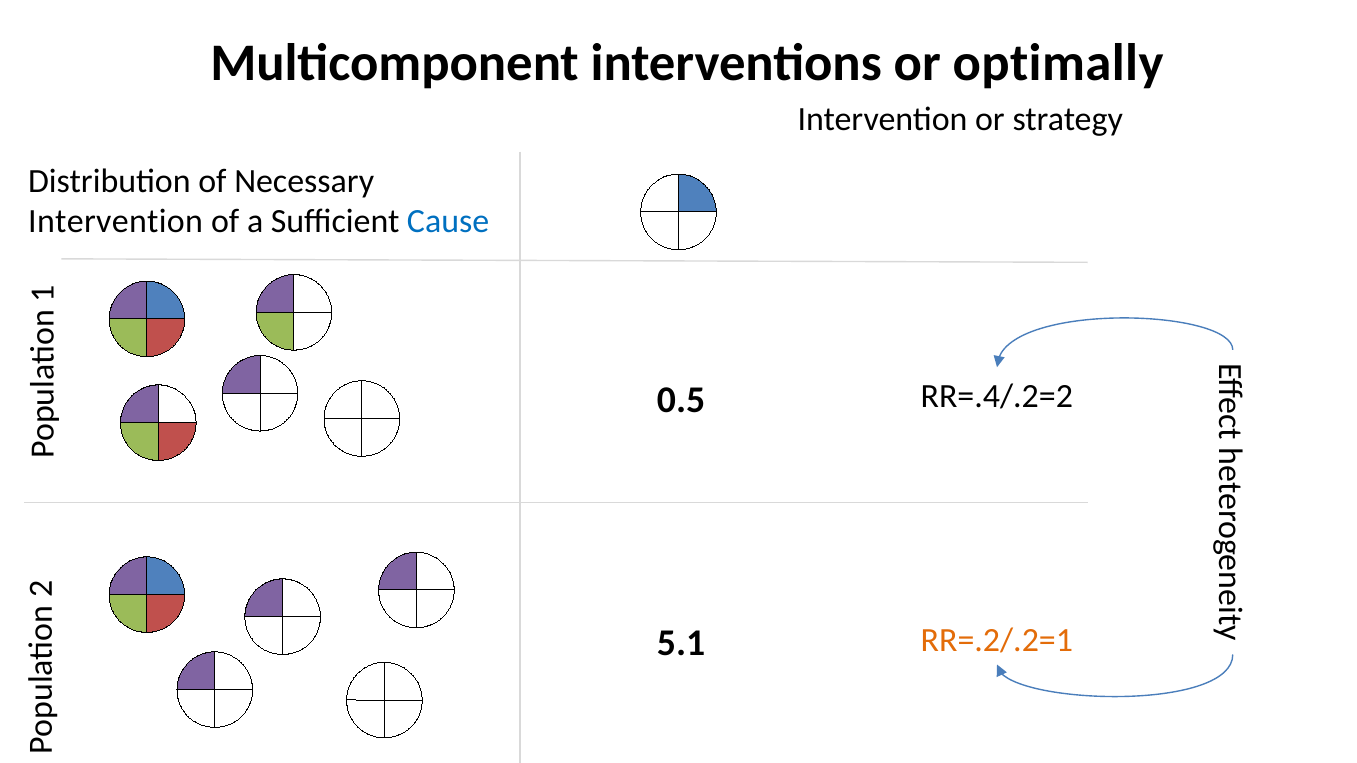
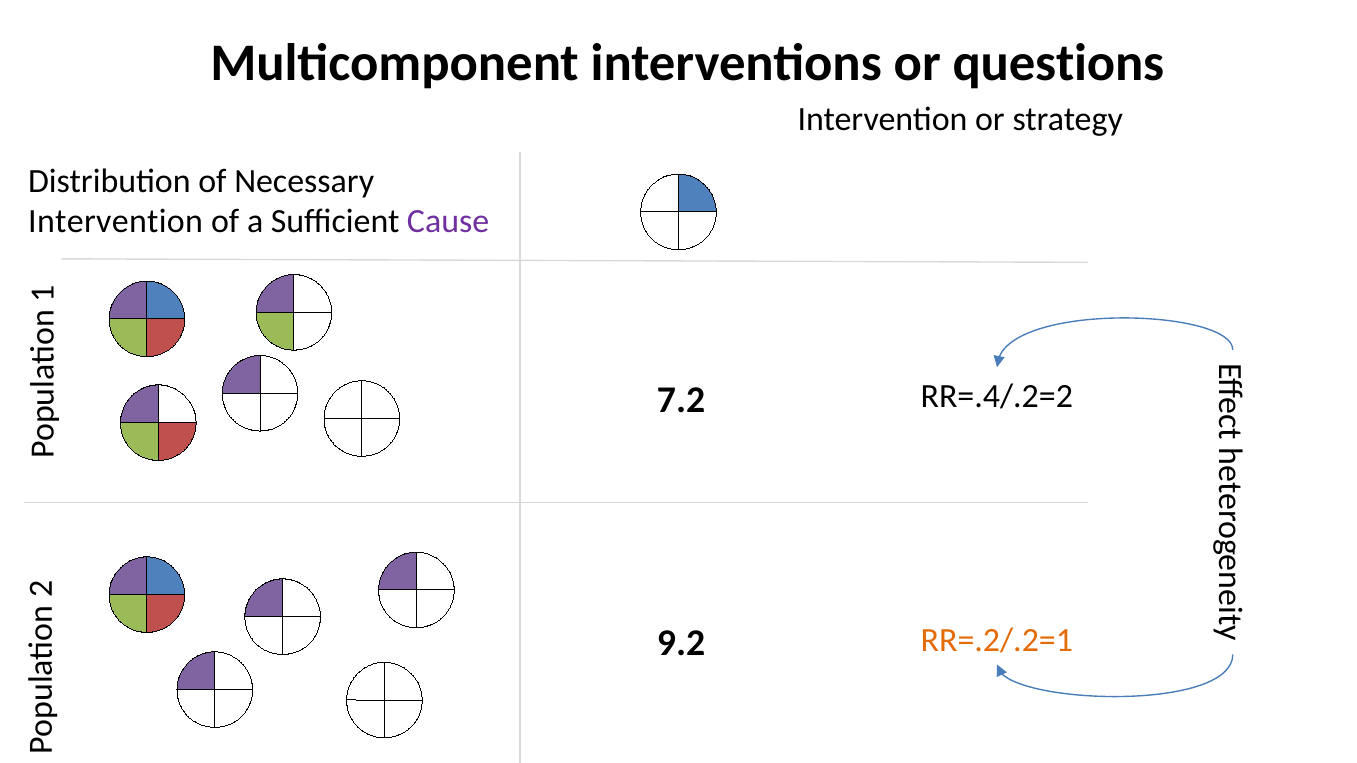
optimally: optimally -> questions (1058, 63)
Cause colour: blue -> purple (448, 222)
0.5: 0.5 -> 7.2 (681, 400)
5.1: 5.1 -> 9.2 (681, 643)
